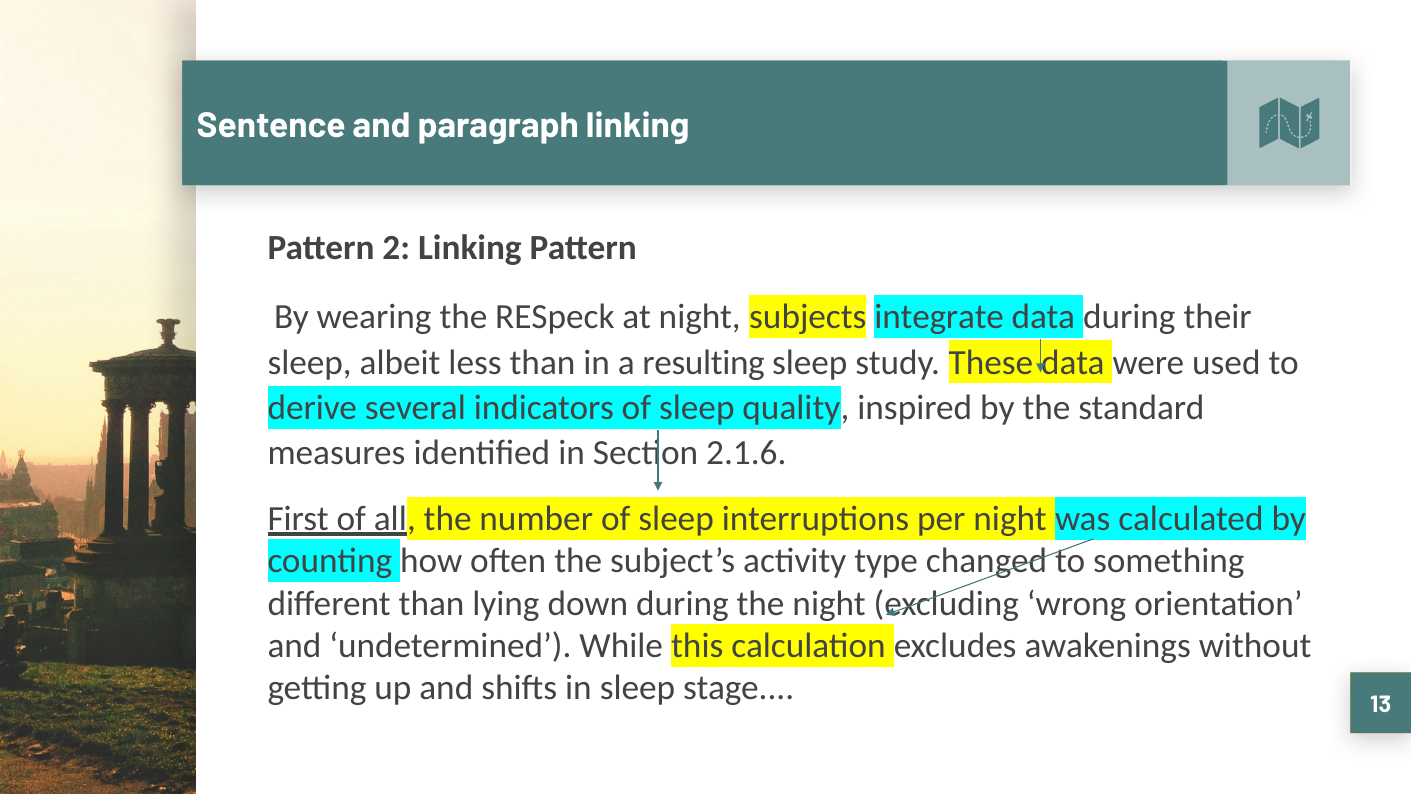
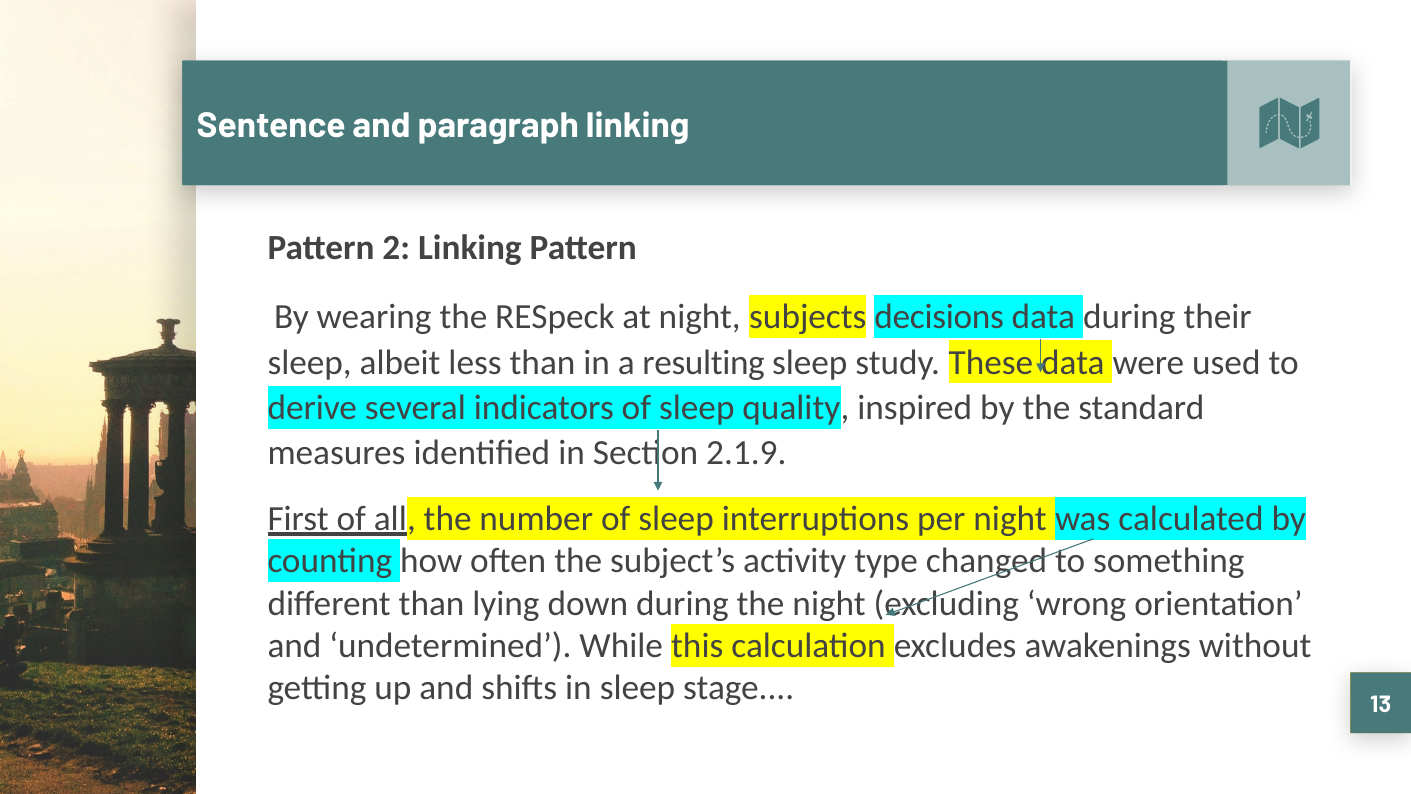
integrate: integrate -> decisions (939, 317)
2.1.6: 2.1.6 -> 2.1.9 (746, 453)
